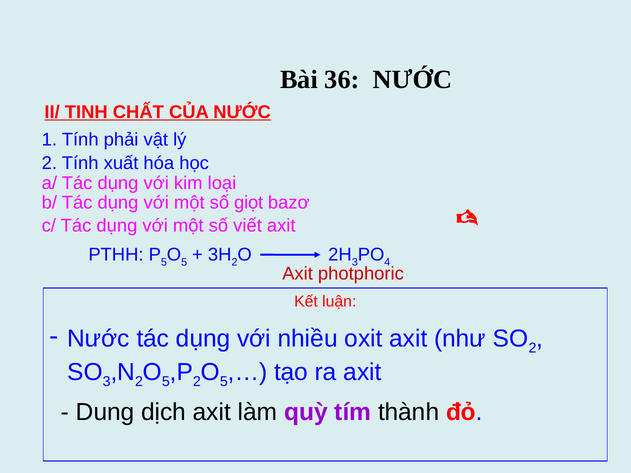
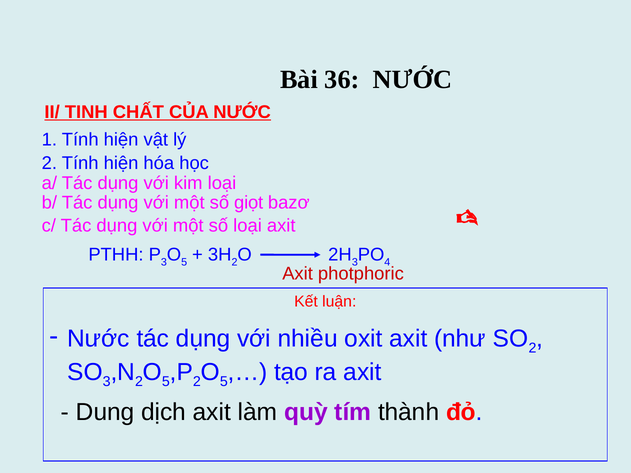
1 Tính phải: phải -> hiện (121, 140)
2 Tính xuất: xuất -> hiện (121, 163)
số viết: viết -> loại (248, 226)
5: 5 -> 3 (164, 262)
